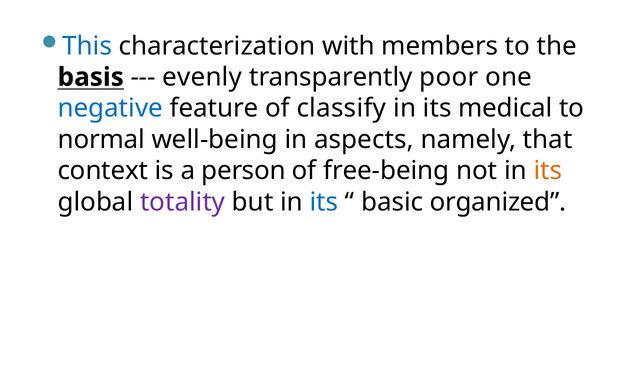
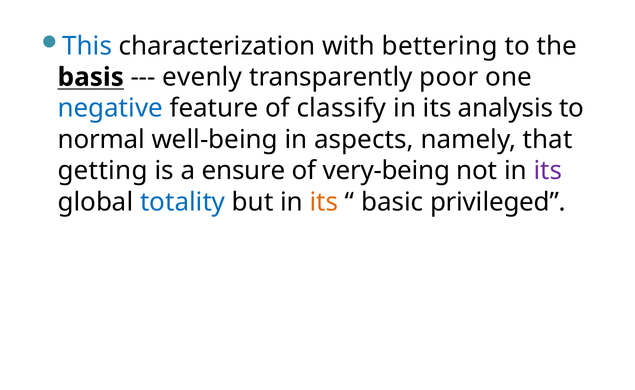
members: members -> bettering (440, 46)
medical: medical -> analysis (505, 108)
context: context -> getting (103, 171)
person: person -> ensure (244, 171)
free-being: free-being -> very-being (386, 171)
its colour: orange -> purple (548, 171)
totality colour: purple -> blue (183, 202)
its colour: blue -> orange (324, 202)
organized: organized -> privileged (498, 202)
